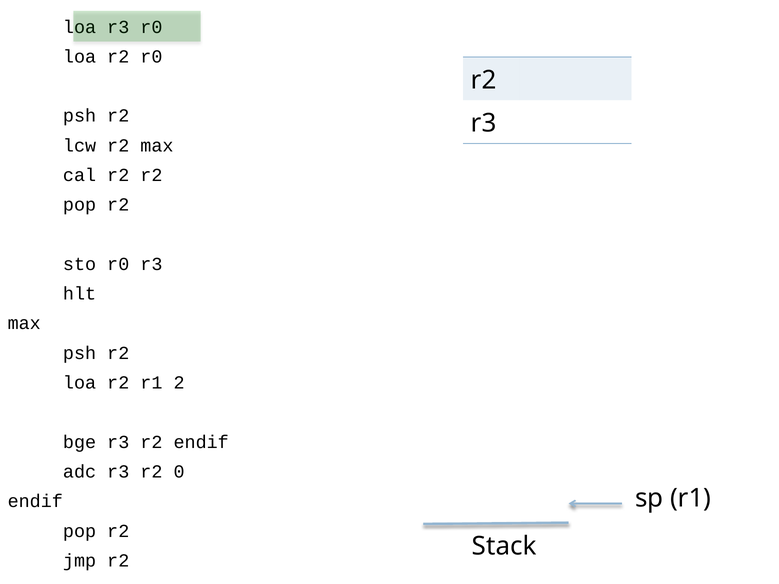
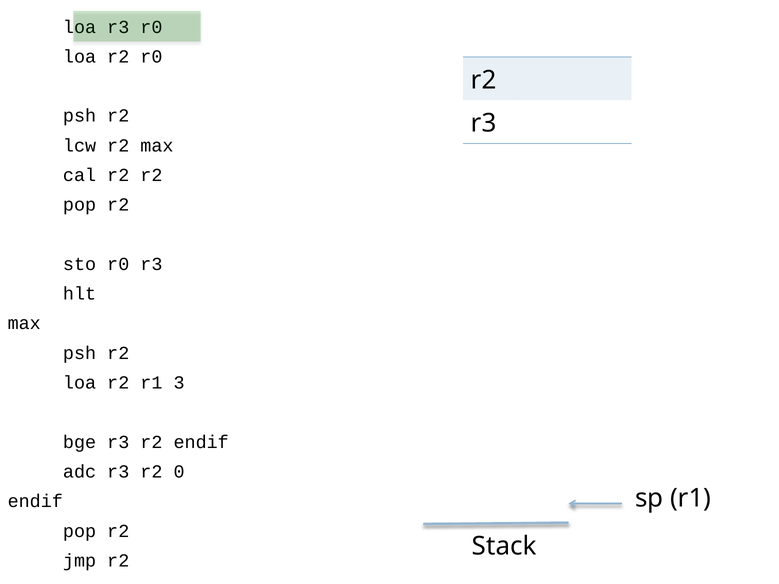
2: 2 -> 3 (179, 383)
